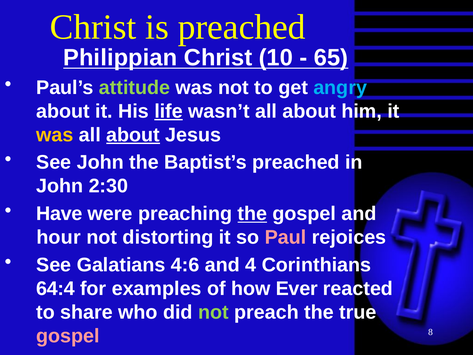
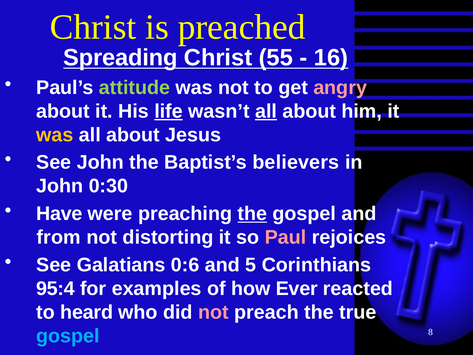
Philippian: Philippian -> Spreading (120, 58)
10: 10 -> 55 (276, 58)
65: 65 -> 16 (331, 58)
angry colour: light blue -> pink (340, 87)
all underline: none -> present (266, 111)
about underline: present -> none (133, 135)
Baptist’s preached: preached -> believers (296, 162)
2:30: 2:30 -> 0:30 (108, 186)
hour: hour -> from (59, 237)
4:6: 4:6 -> 0:6 (185, 265)
4: 4 -> 5 (251, 265)
64:4: 64:4 -> 95:4 (56, 288)
share: share -> heard (87, 312)
not colour: light green -> pink (213, 312)
gospel colour: pink -> light blue (68, 336)
